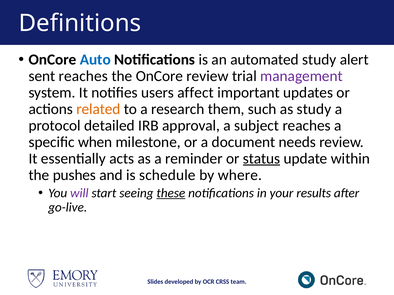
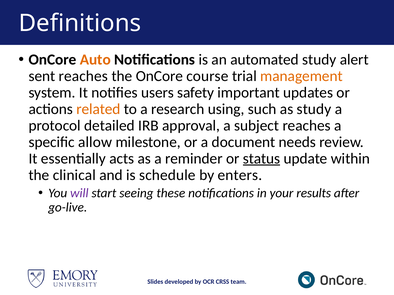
Auto colour: blue -> orange (95, 60)
OnCore review: review -> course (207, 76)
management colour: purple -> orange (301, 76)
affect: affect -> safety (196, 93)
them: them -> using (226, 109)
when: when -> allow (95, 142)
pushes: pushes -> clinical (74, 175)
where: where -> enters (240, 175)
these underline: present -> none (171, 193)
